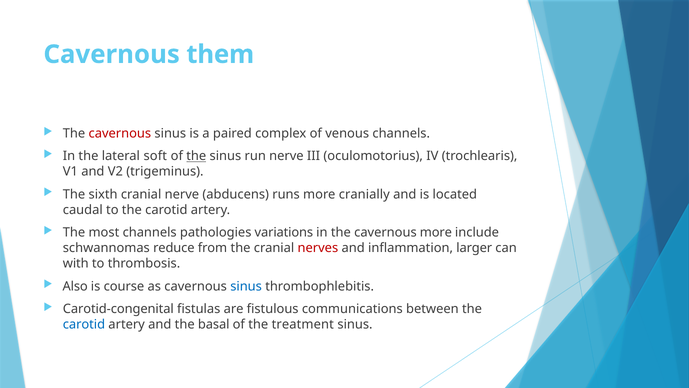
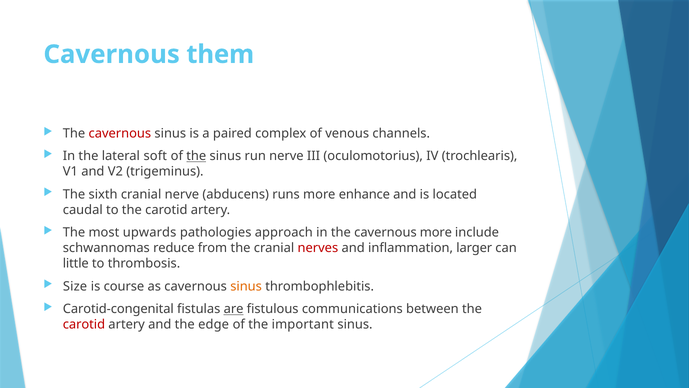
cranially: cranially -> enhance (364, 194)
most channels: channels -> upwards (150, 232)
variations: variations -> approach (284, 232)
with: with -> little (76, 263)
Also: Also -> Size (75, 286)
sinus colour: blue -> orange (246, 286)
are underline: none -> present (234, 309)
carotid colour: blue -> red (84, 324)
basal: basal -> edge (214, 324)
treatment: treatment -> important (303, 324)
